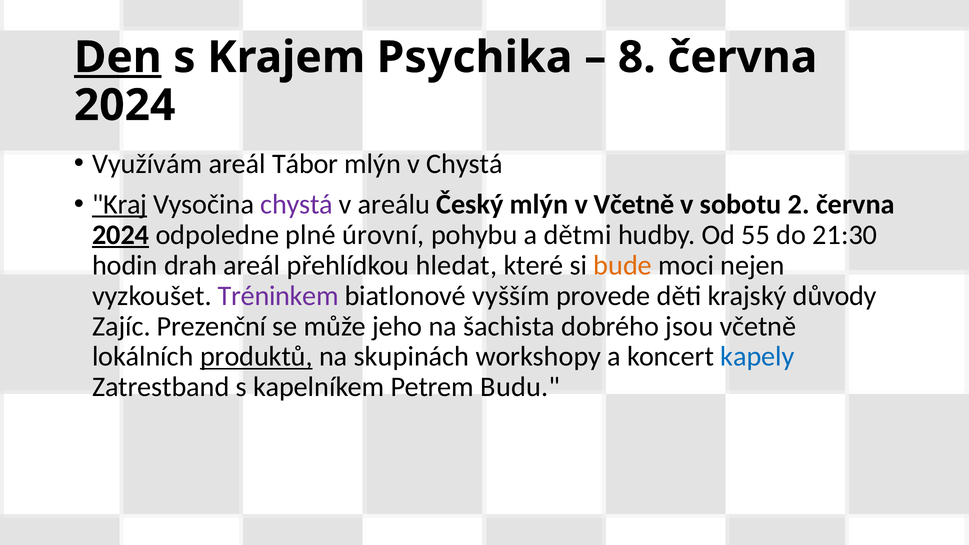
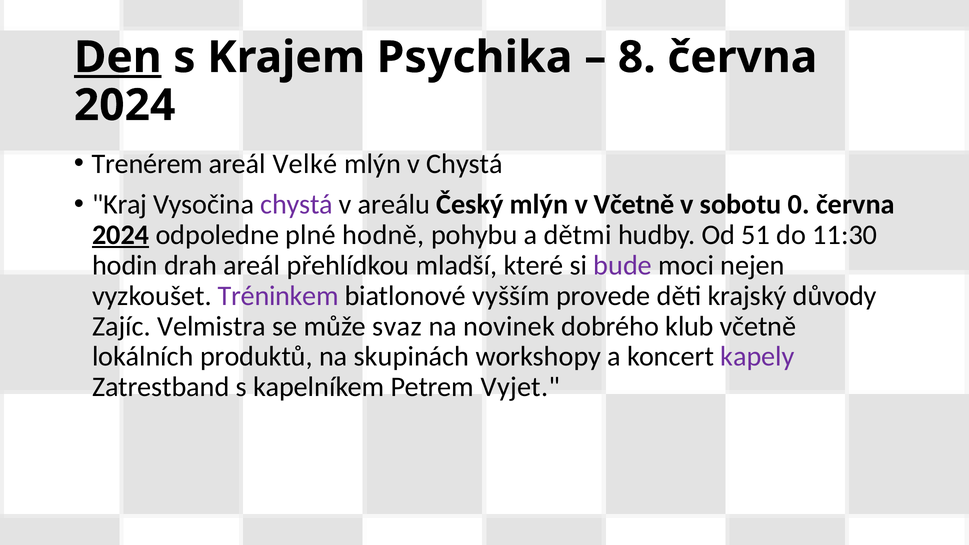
Využívám: Využívám -> Trenérem (147, 164)
Tábor: Tábor -> Velké (305, 164)
Kraj underline: present -> none (120, 204)
2: 2 -> 0 (799, 204)
úrovní: úrovní -> hodně (383, 235)
55: 55 -> 51 (756, 235)
21:30: 21:30 -> 11:30 (845, 235)
hledat: hledat -> mladší (457, 265)
bude colour: orange -> purple (623, 265)
Prezenční: Prezenční -> Velmistra (212, 326)
jeho: jeho -> svaz (397, 326)
šachista: šachista -> novinek (509, 326)
jsou: jsou -> klub (690, 326)
produktů underline: present -> none (256, 357)
kapely colour: blue -> purple (757, 357)
Budu: Budu -> Vyjet (520, 387)
